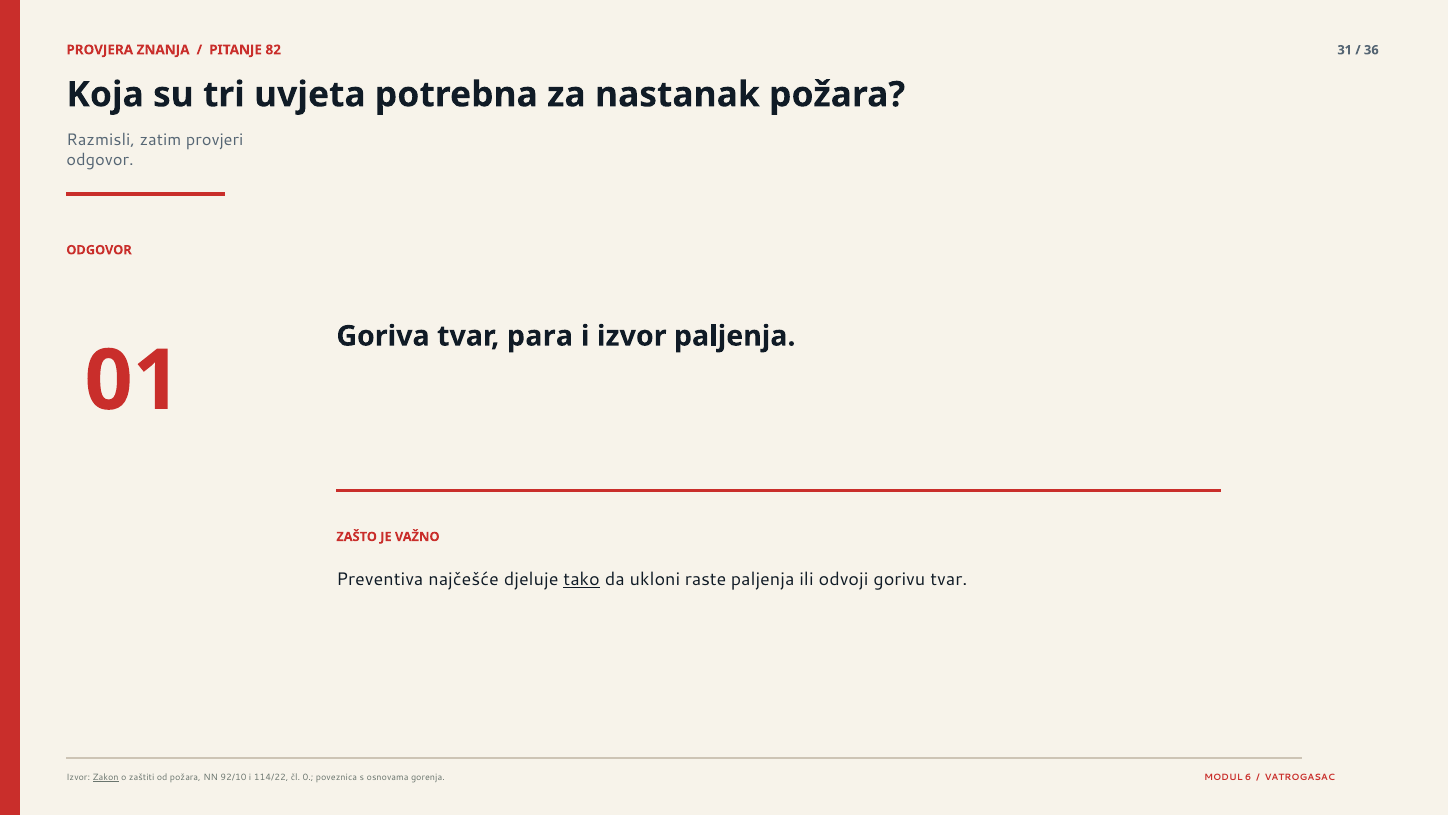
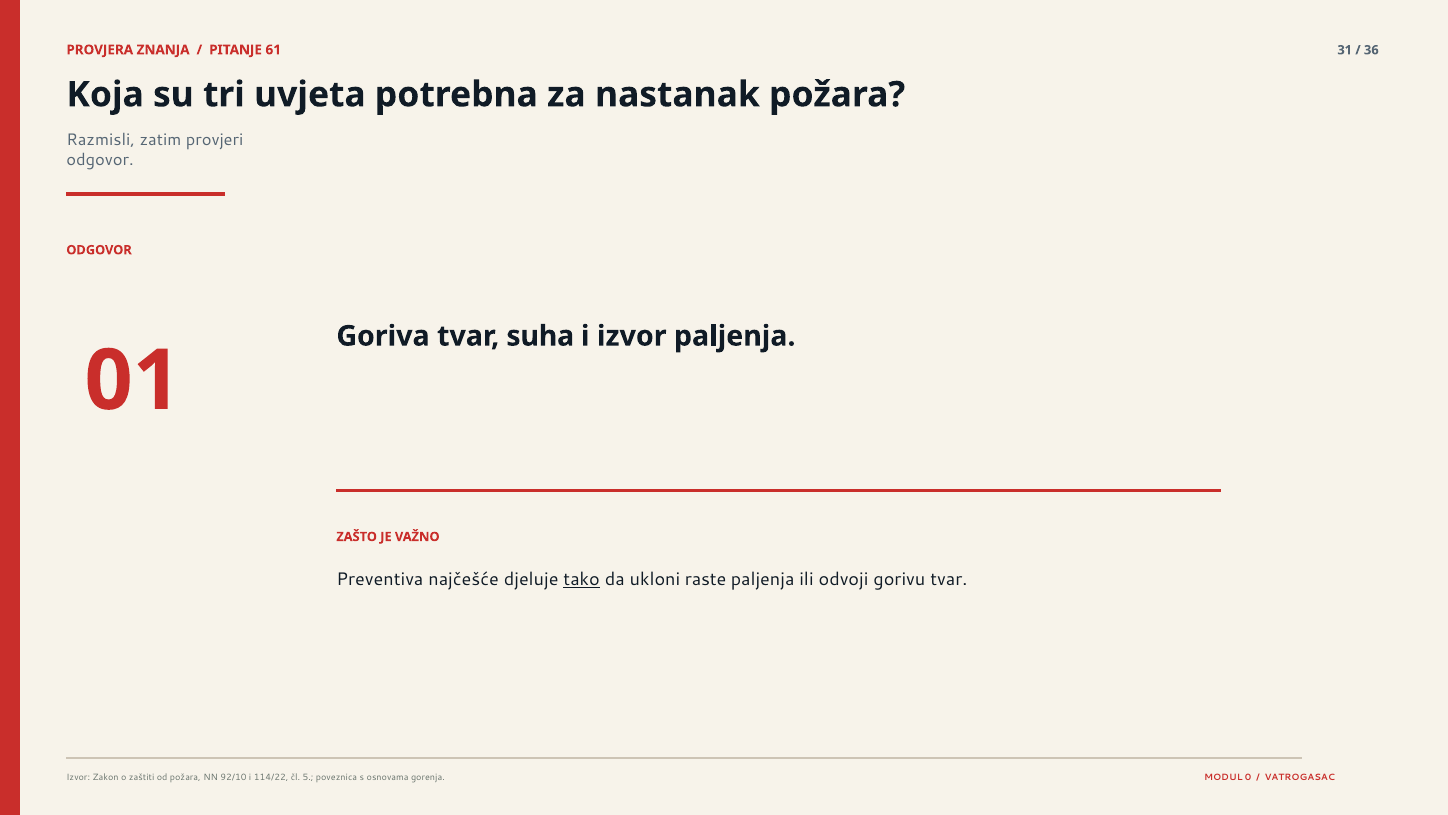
82: 82 -> 61 (273, 50)
para: para -> suha (540, 336)
Zakon underline: present -> none (106, 777)
0: 0 -> 5 (308, 777)
6: 6 -> 0 (1248, 777)
